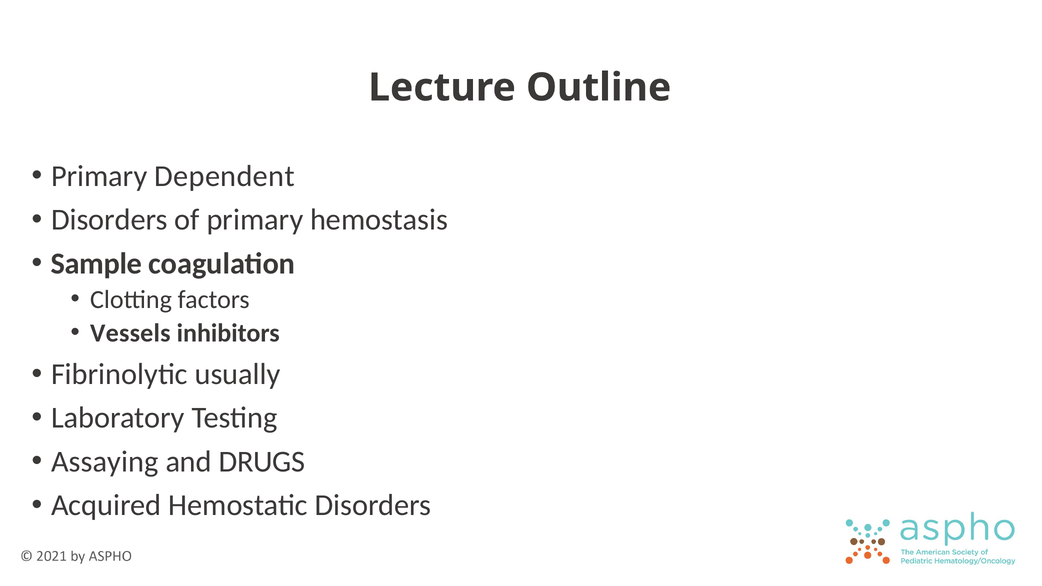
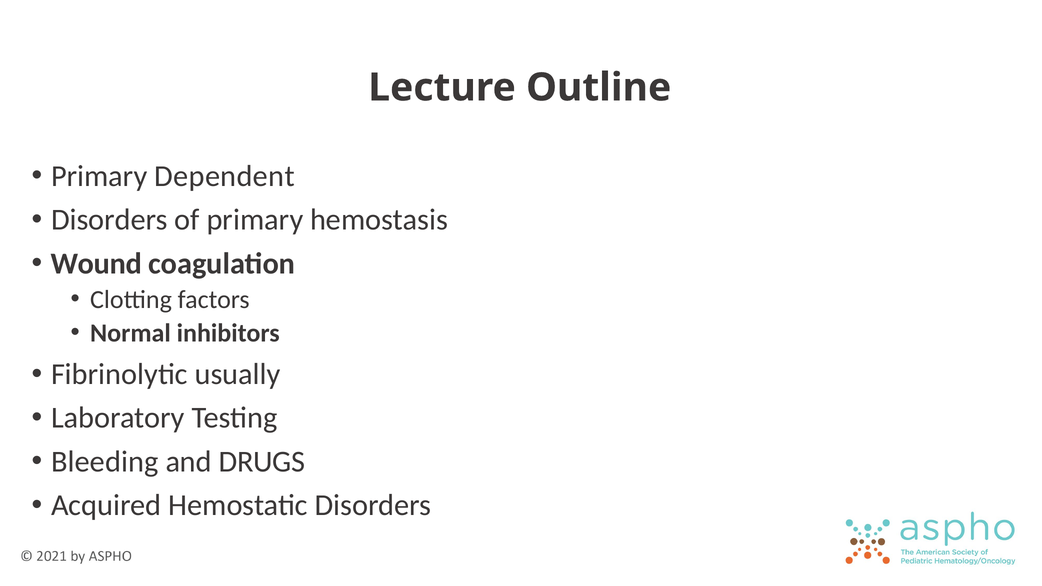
Sample: Sample -> Wound (96, 264)
Vessels: Vessels -> Normal (130, 333)
Assaying: Assaying -> Bleeding (105, 462)
